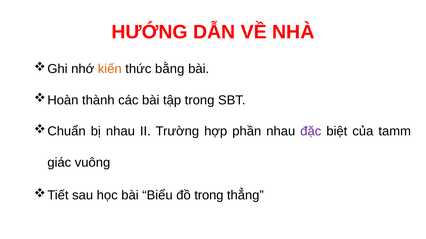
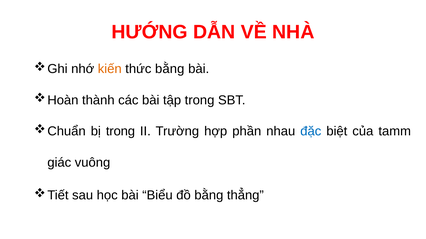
bị nhau: nhau -> trong (120, 132)
đặc colour: purple -> blue (311, 132)
đồ trong: trong -> bằng (209, 196)
